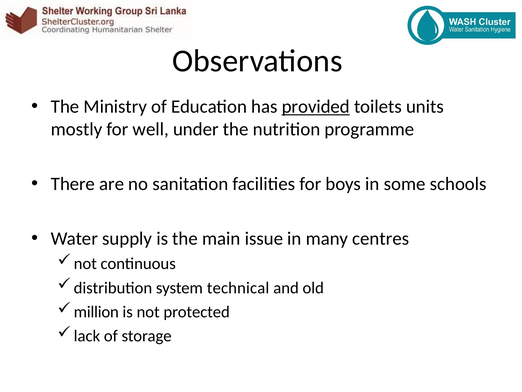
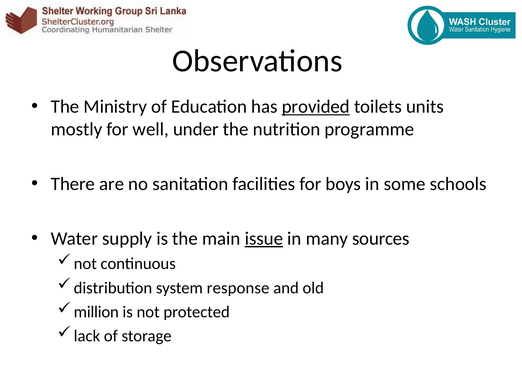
issue underline: none -> present (264, 238)
centres: centres -> sources (381, 238)
technical: technical -> response (238, 287)
